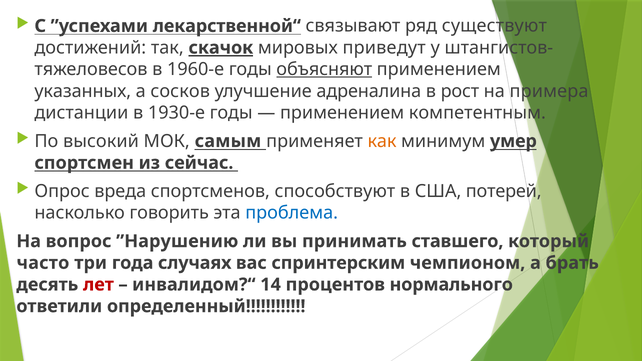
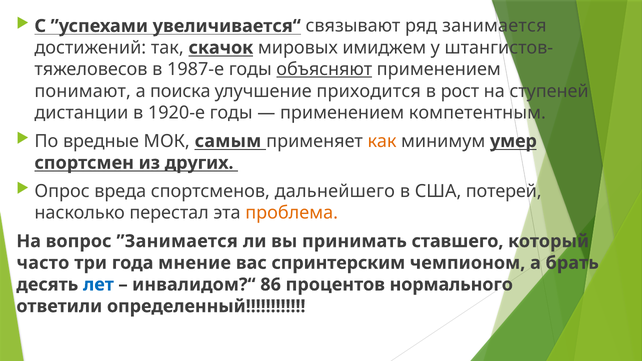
лекарственной“: лекарственной“ -> увеличивается“ (227, 26)
существуют: существуют -> занимается (494, 26)
скачок underline: present -> none (221, 48)
приведут: приведут -> имиджем (384, 48)
1960-е: 1960-е -> 1987-е (196, 69)
указанных: указанных -> понимают (83, 91)
сосков: сосков -> поиска (180, 91)
адреналина: адреналина -> приходится (369, 91)
примера: примера -> ступеней (549, 91)
1930-е: 1930-е -> 1920-е (176, 113)
высокий: высокий -> вредные (101, 141)
сейчас: сейчас -> других (199, 163)
способствуют: способствуют -> дальнейшего (335, 191)
говорить: говорить -> перестал (169, 213)
проблема colour: blue -> orange (292, 213)
”Нарушению: ”Нарушению -> ”Занимается (177, 241)
случаях: случаях -> мнение (195, 263)
лет colour: red -> blue (98, 285)
14: 14 -> 86 (271, 285)
